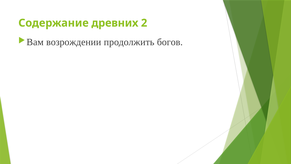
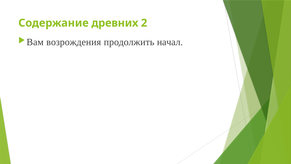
возрождении: возрождении -> возрождения (74, 42)
богов: богов -> начал (170, 42)
